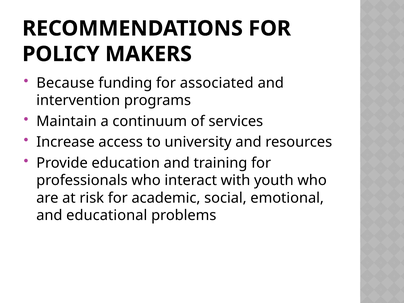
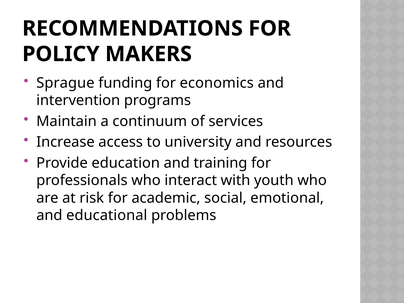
Because: Because -> Sprague (65, 83)
associated: associated -> economics (217, 83)
